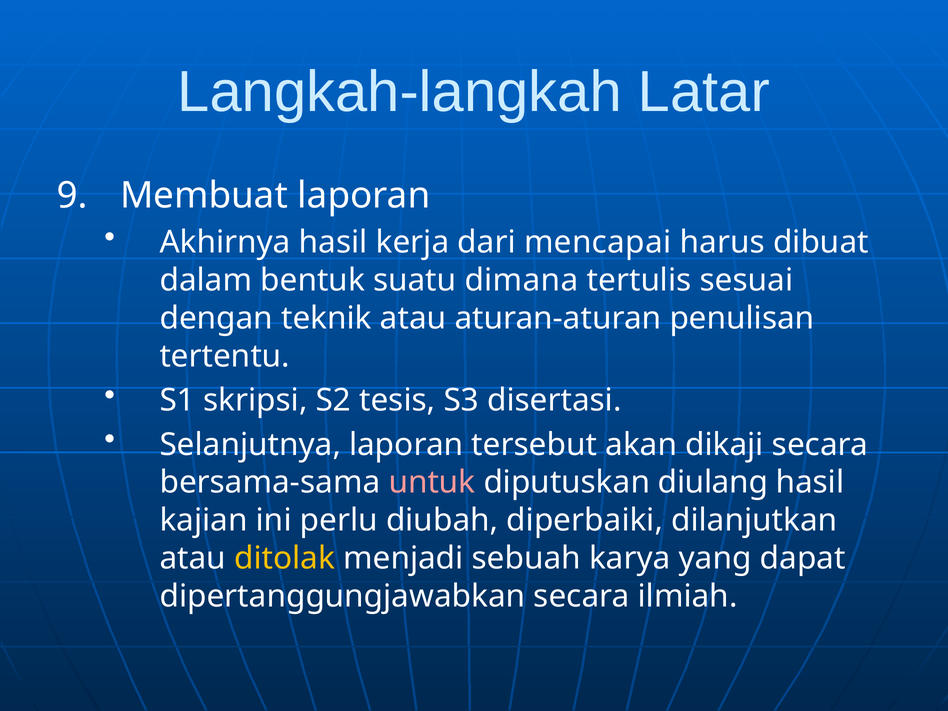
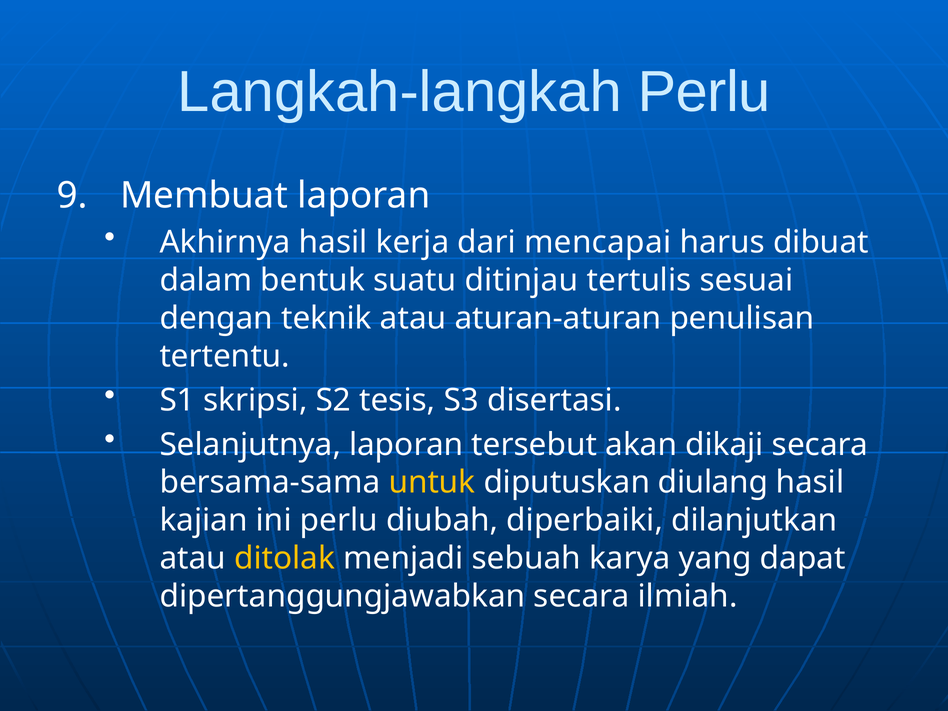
Langkah-langkah Latar: Latar -> Perlu (704, 92)
dimana: dimana -> ditinjau (521, 280)
untuk colour: pink -> yellow (432, 483)
